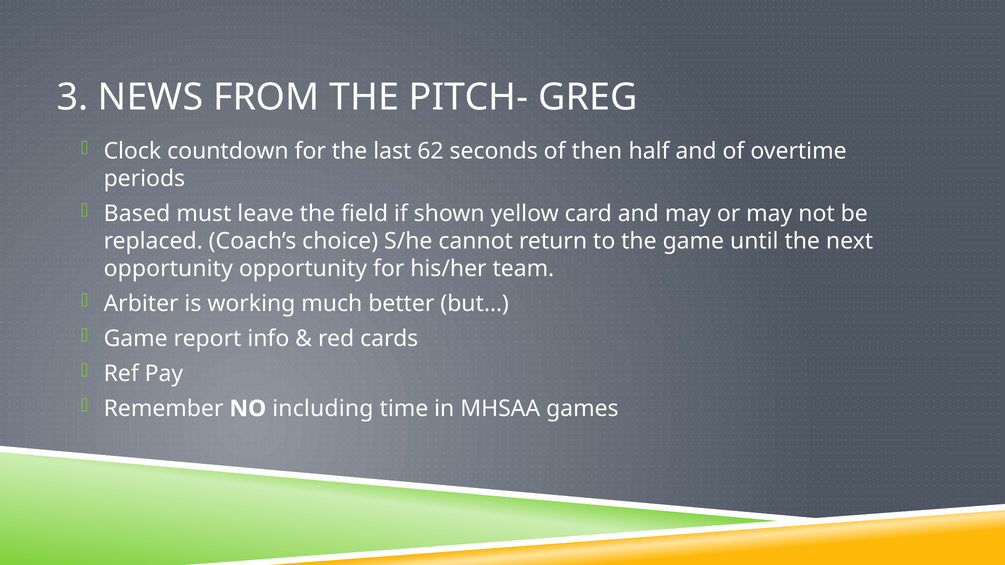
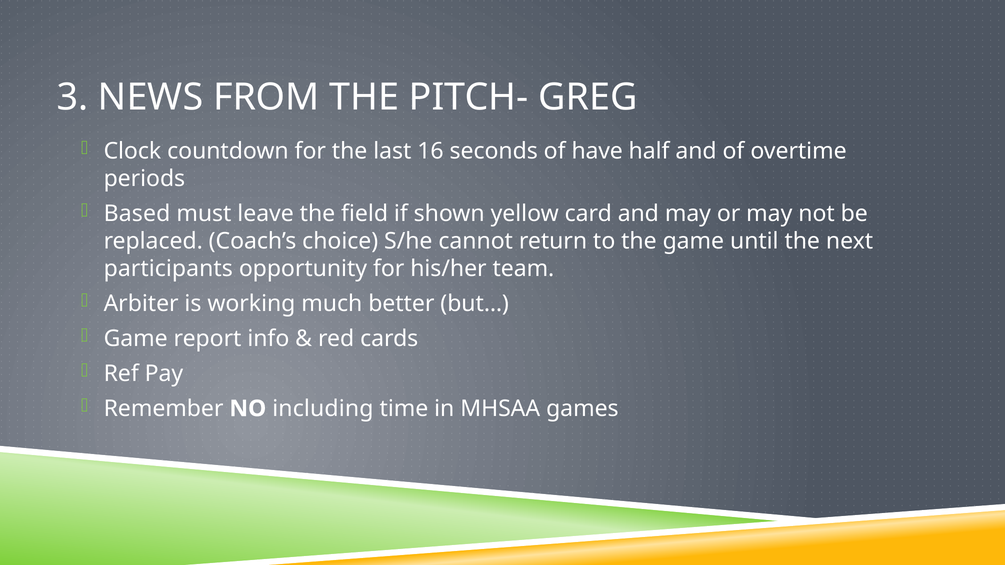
62: 62 -> 16 (430, 151)
then: then -> have (597, 151)
opportunity: opportunity -> participants (168, 269)
